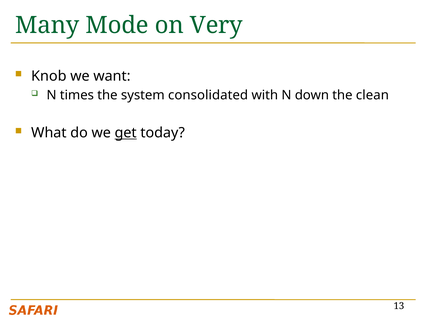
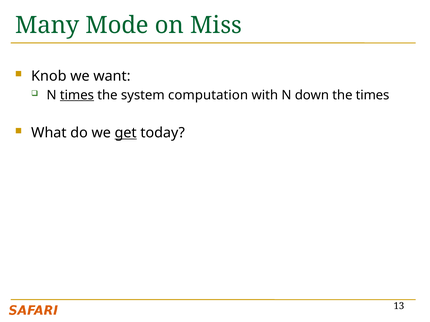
Very: Very -> Miss (216, 25)
times underline: none -> present (77, 95)
consolidated: consolidated -> computation (208, 95)
the clean: clean -> times (373, 95)
